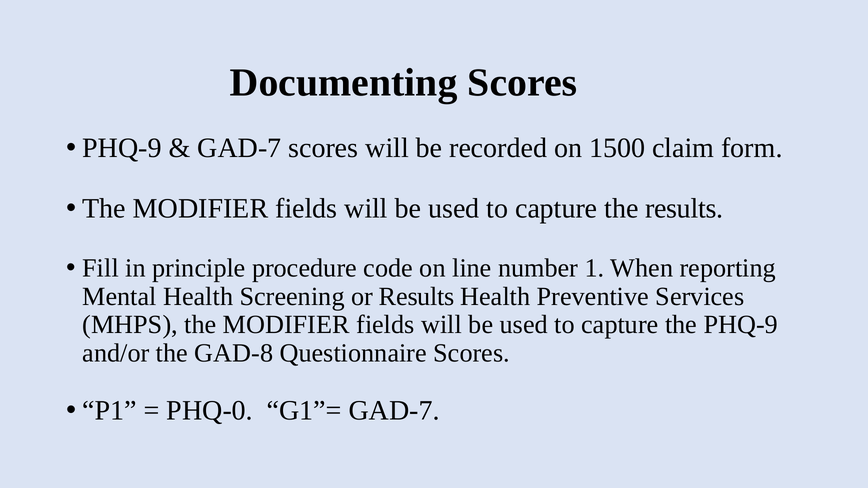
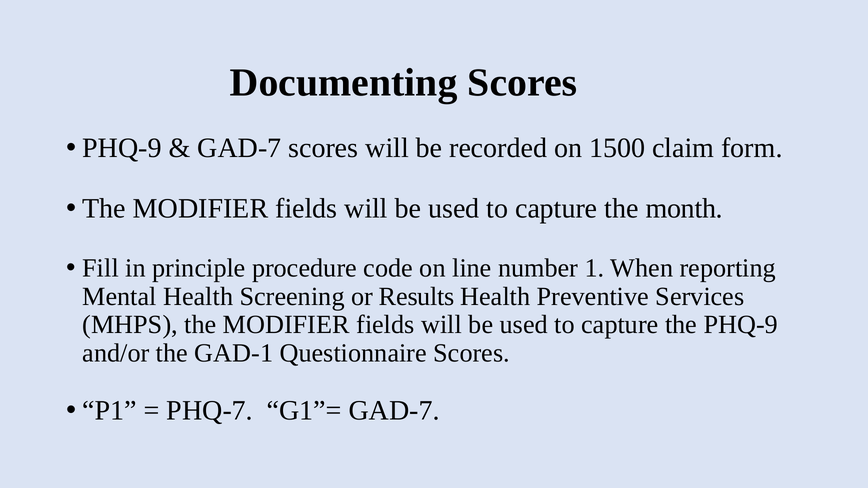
the results: results -> month (684, 209)
GAD-8: GAD-8 -> GAD-1 (234, 353)
PHQ-0: PHQ-0 -> PHQ-7 (210, 411)
